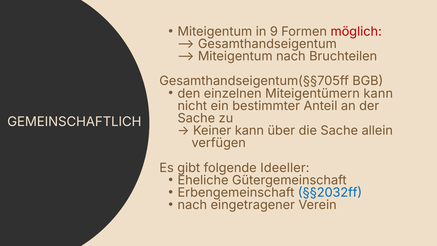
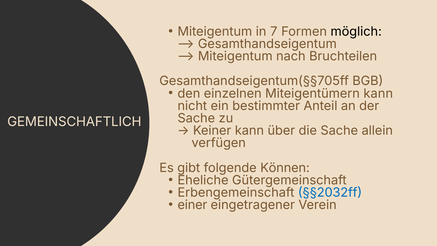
9: 9 -> 7 (274, 31)
möglich colour: red -> black (356, 31)
Ideeller: Ideeller -> Können (285, 168)
nach: nach -> einer (192, 205)
